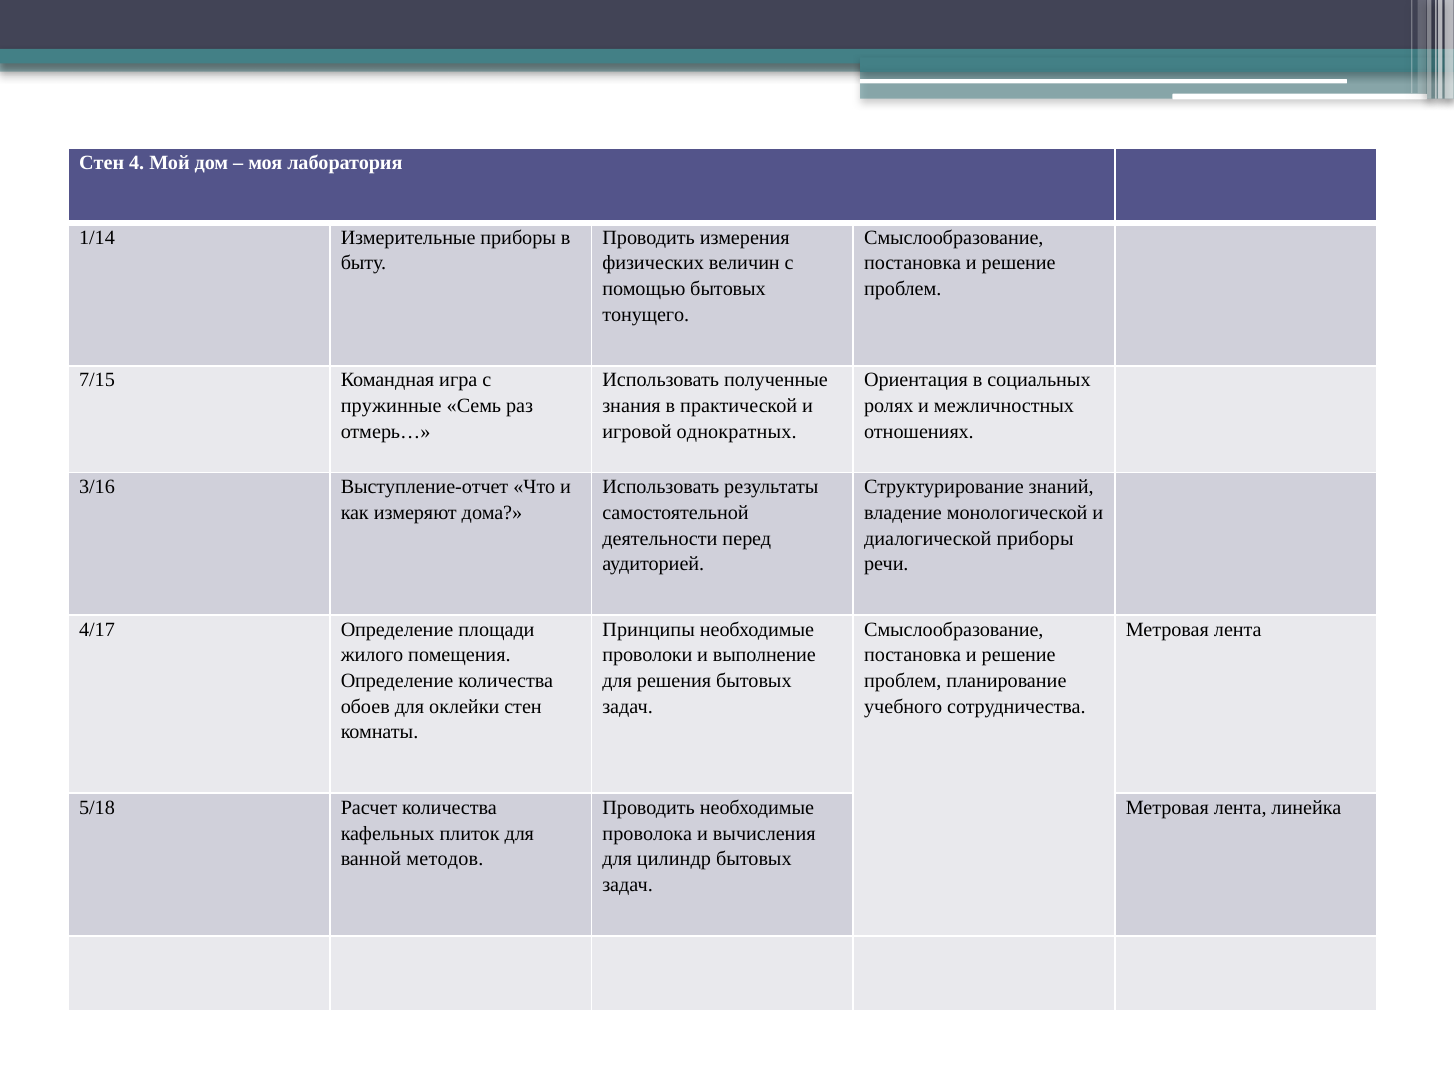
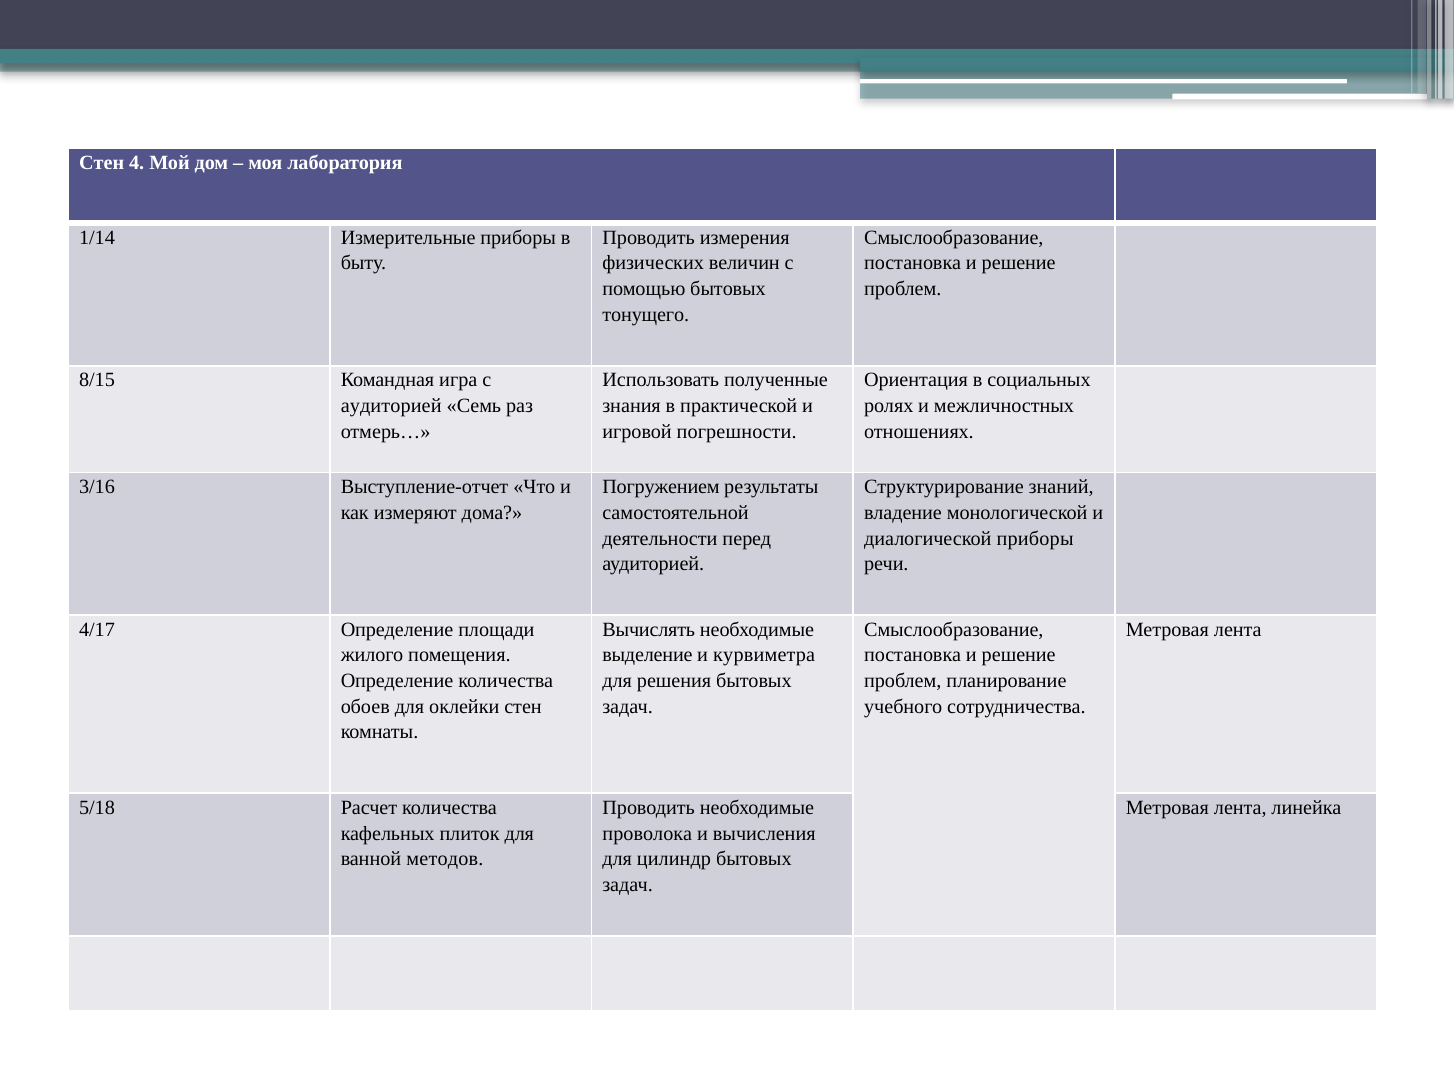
7/15: 7/15 -> 8/15 (97, 380)
пружинные: пружинные -> аудиторией (391, 406)
однократных: однократных -> погрешности (737, 431)
Использовать: Использовать -> Погружением (661, 487)
Принципы: Принципы -> Вычислять (649, 629)
проволоки: проволоки -> выделение (647, 655)
выполнение: выполнение -> курвиметра (764, 655)
